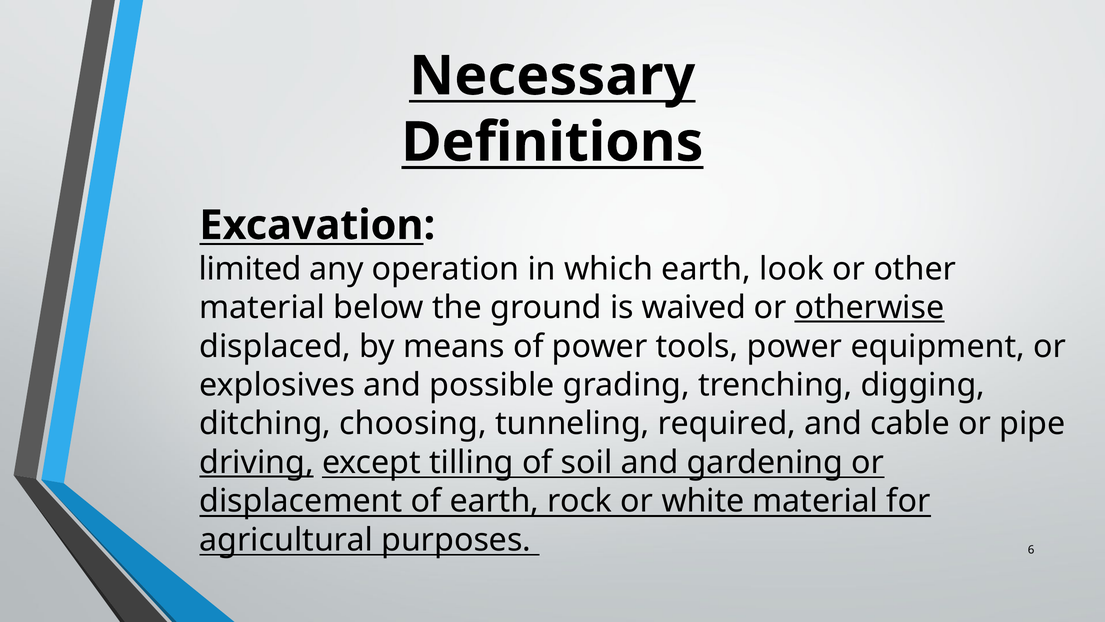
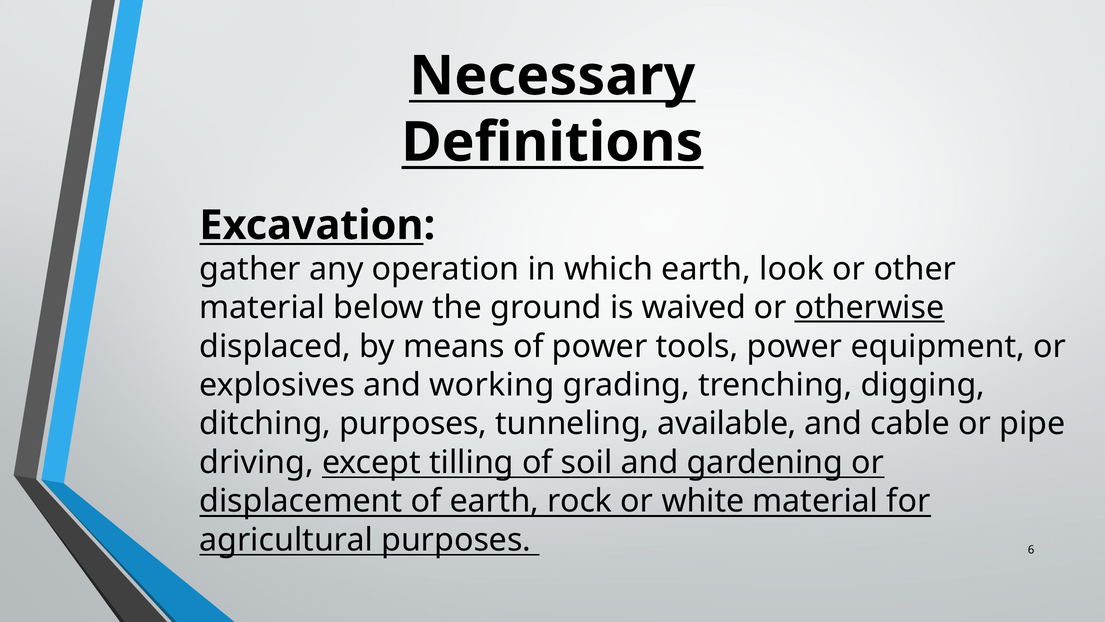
limited: limited -> gather (250, 269)
possible: possible -> working (492, 385)
ditching choosing: choosing -> purposes (413, 424)
required: required -> available (727, 424)
driving underline: present -> none (257, 462)
